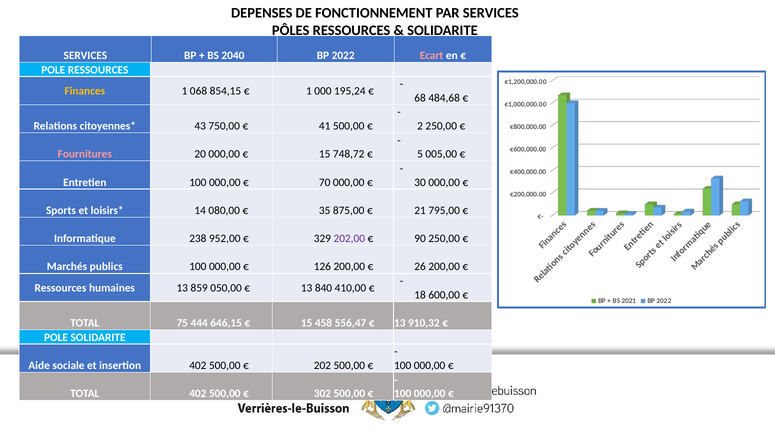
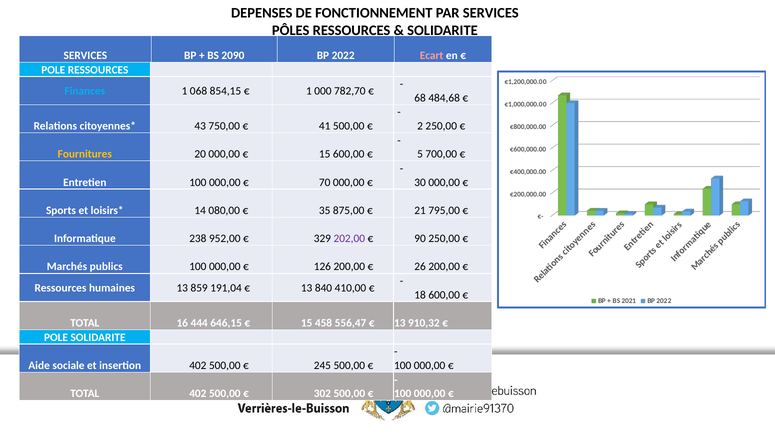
2040: 2040 -> 2090 (233, 55)
Finances colour: yellow -> light blue (85, 91)
195,24: 195,24 -> 782,70 (350, 91)
Fournitures colour: pink -> yellow (85, 154)
15 748,72: 748,72 -> 600,00 (349, 154)
005,00: 005,00 -> 700,00 (441, 154)
050,00: 050,00 -> 191,04 (226, 288)
75: 75 -> 16 (182, 323)
202: 202 -> 245 (322, 365)
